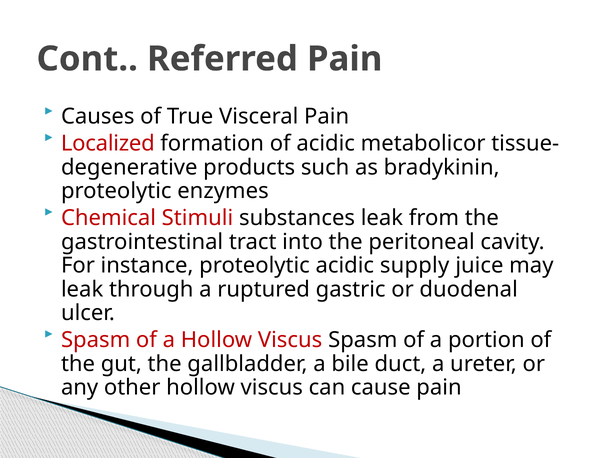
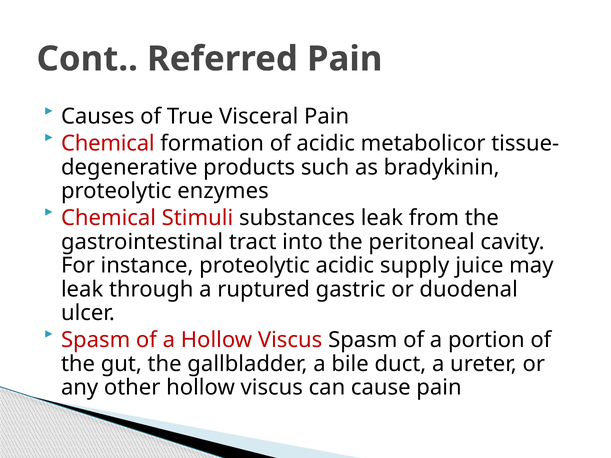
Localized: Localized -> Chemical (108, 144)
